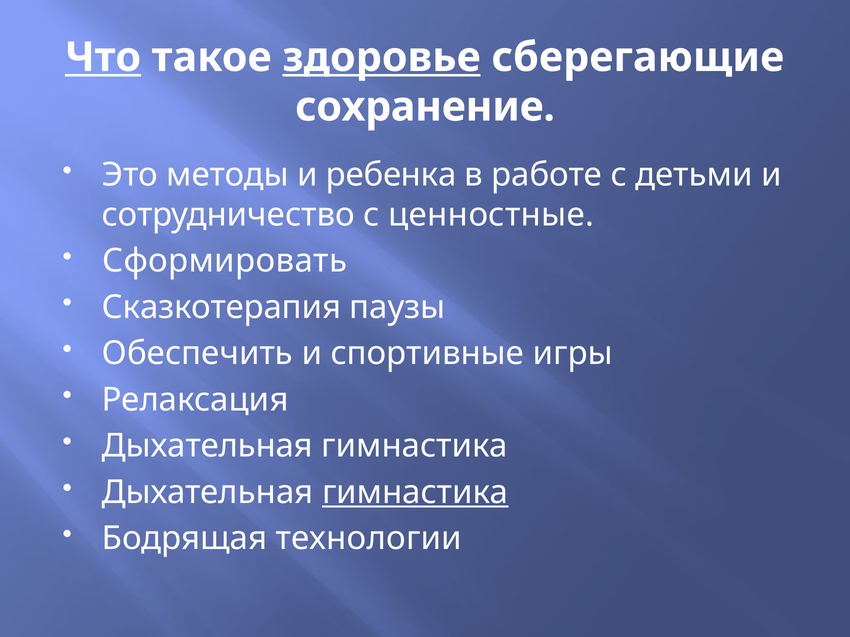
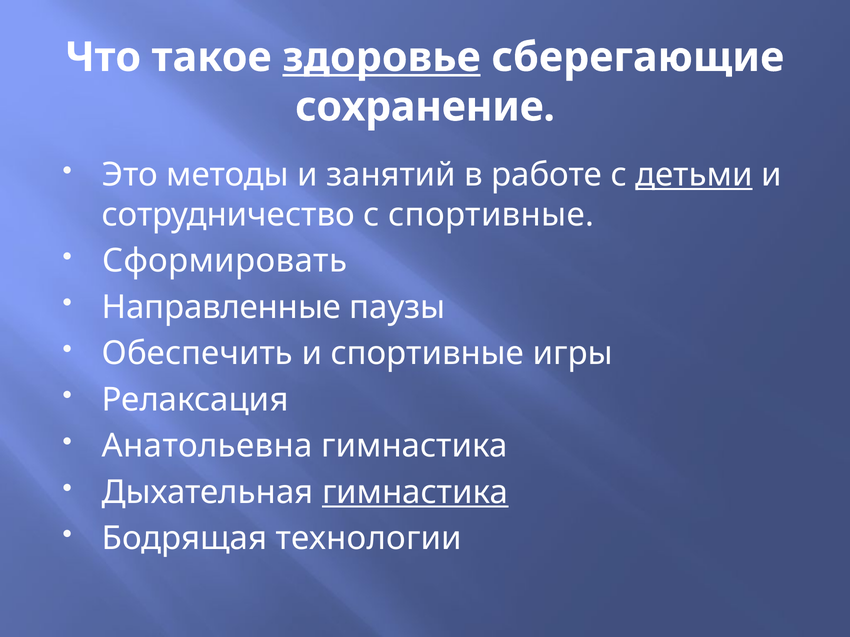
Что underline: present -> none (103, 57)
ребенка: ребенка -> занятий (391, 175)
детьми underline: none -> present (694, 175)
с ценностные: ценностные -> спортивные (491, 215)
Сказкотерапия: Сказкотерапия -> Направленные (221, 307)
Дыхательная: Дыхательная -> Анатольевна (207, 446)
